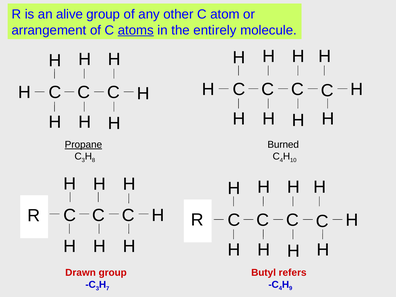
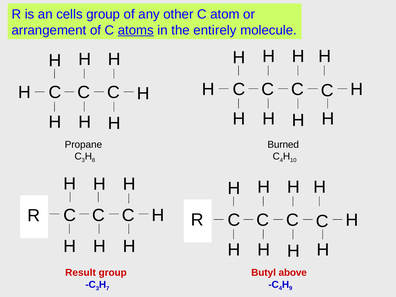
alive: alive -> cells (69, 14)
Propane underline: present -> none (83, 145)
refers: refers -> above (293, 273)
Drawn: Drawn -> Result (81, 273)
